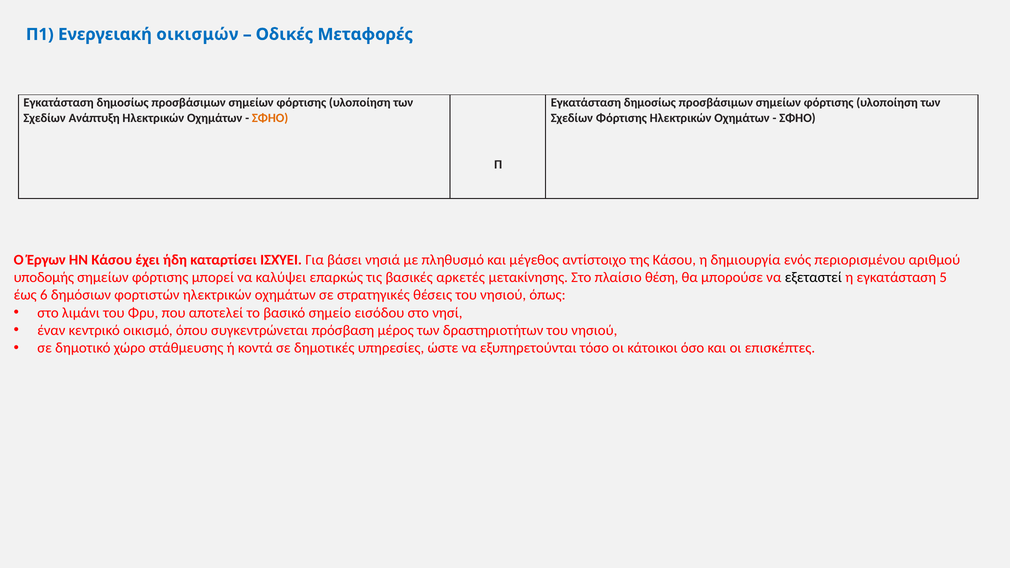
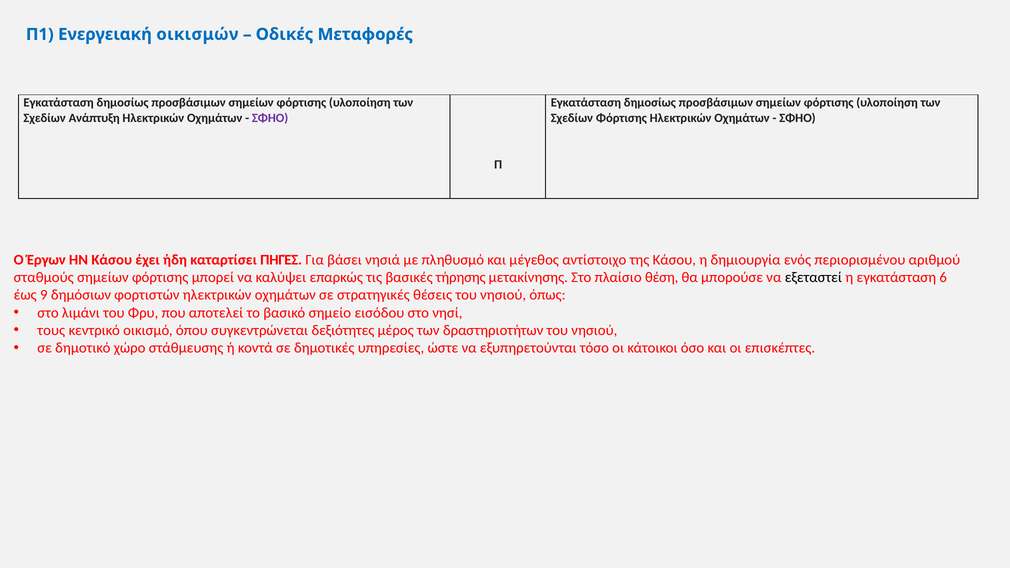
ΣΦΗΟ colour: orange -> purple (270, 118)
ΙΣΧΎΕΙ: ΙΣΧΎΕΙ -> ΠΗΓΈΣ (281, 260)
υποδομής: υποδομής -> σταθμούς (44, 277)
αρκετές: αρκετές -> τήρησης (461, 277)
5: 5 -> 6 (943, 277)
6: 6 -> 9 (44, 295)
έναν: έναν -> τους (51, 330)
πρόσβαση: πρόσβαση -> δεξιότητες (343, 330)
